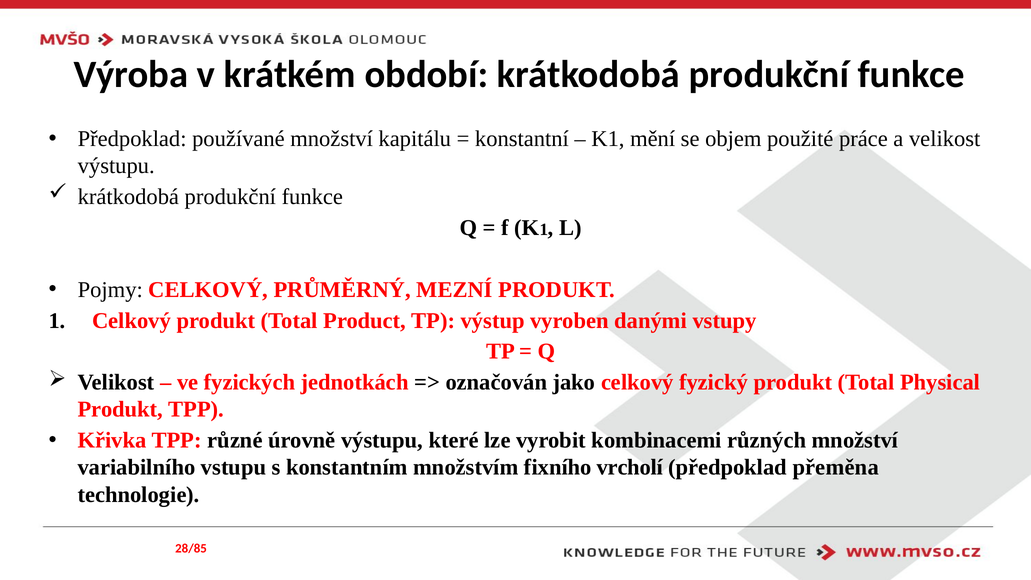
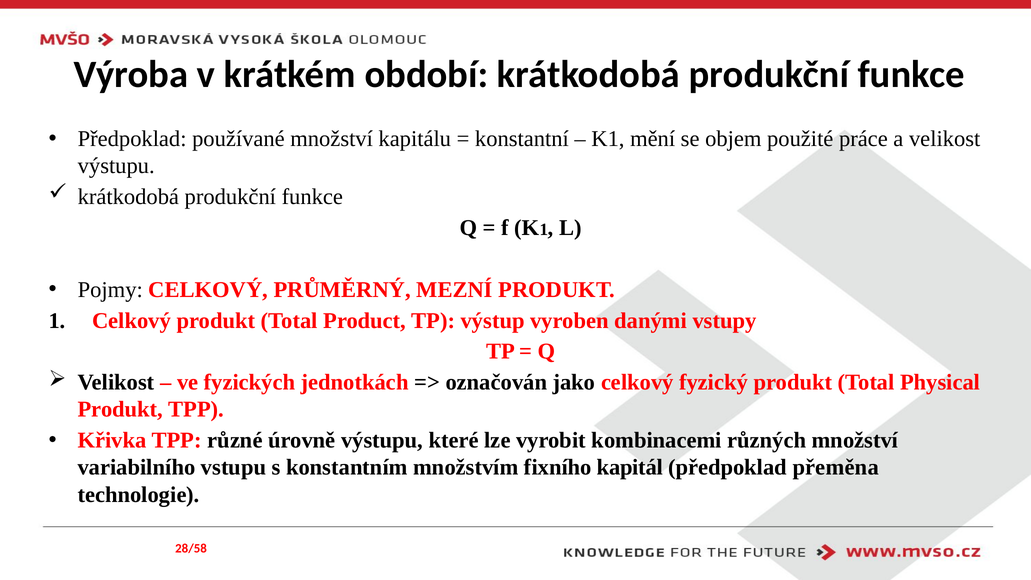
vrcholí: vrcholí -> kapitál (630, 467)
28/85: 28/85 -> 28/58 (191, 549)
